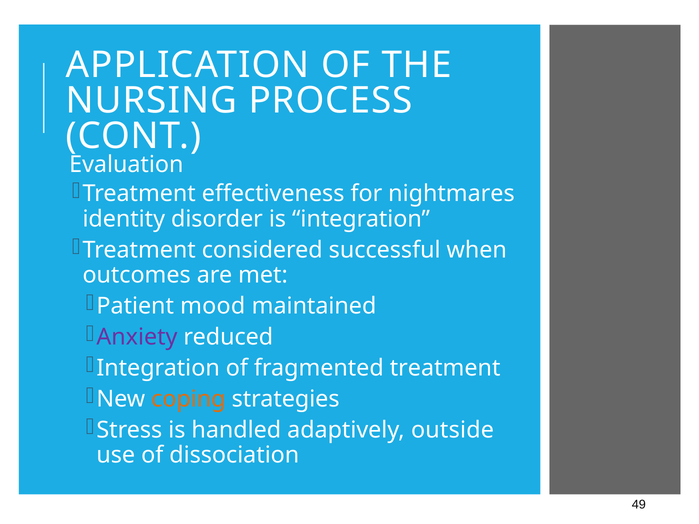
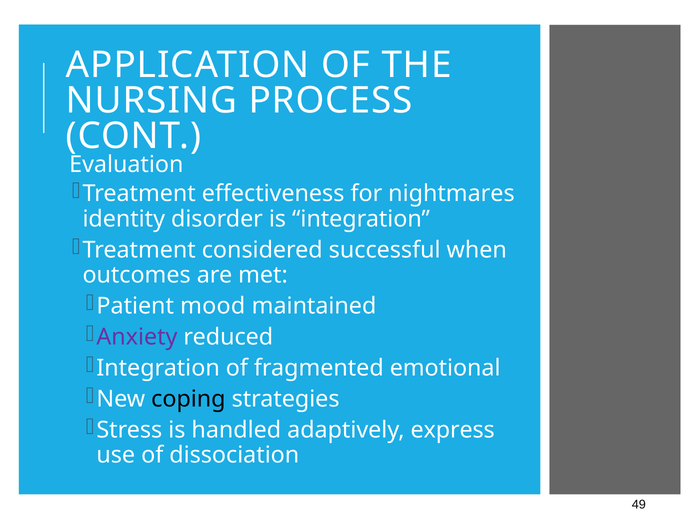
fragmented treatment: treatment -> emotional (445, 368)
coping colour: orange -> black (188, 399)
outside: outside -> express (453, 430)
